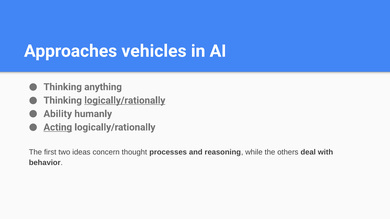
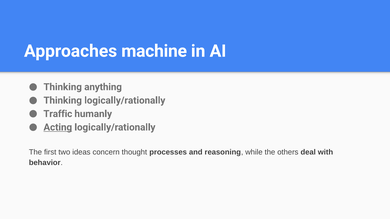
vehicles: vehicles -> machine (154, 51)
logically/rationally underline: present -> none (125, 101)
Ability: Ability -> Traffic (58, 114)
